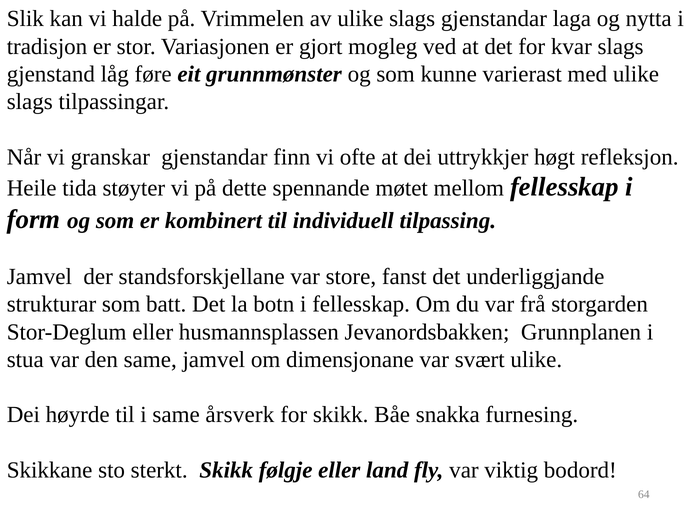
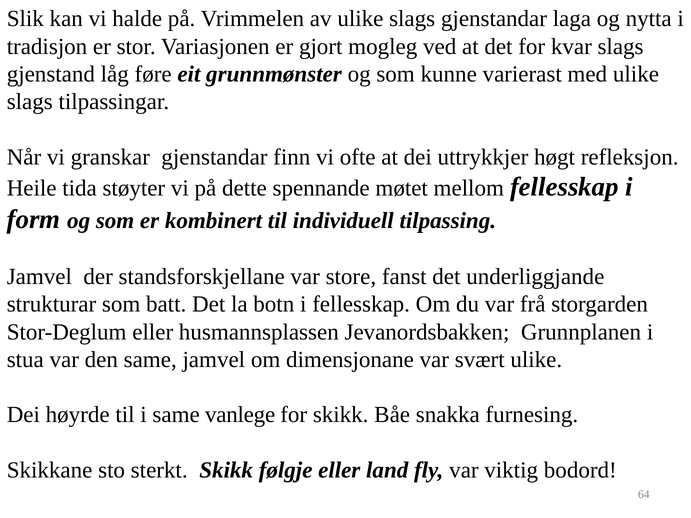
årsverk: årsverk -> vanlege (240, 415)
